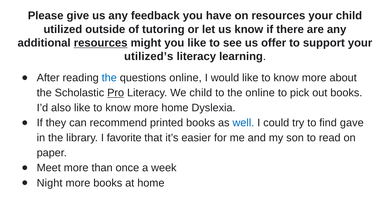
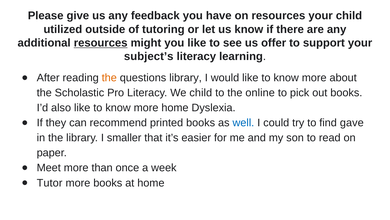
utilized’s: utilized’s -> subject’s (149, 56)
the colour: blue -> orange (109, 78)
questions online: online -> library (186, 78)
Pro underline: present -> none (116, 93)
favorite: favorite -> smaller (124, 137)
Night: Night -> Tutor (50, 182)
